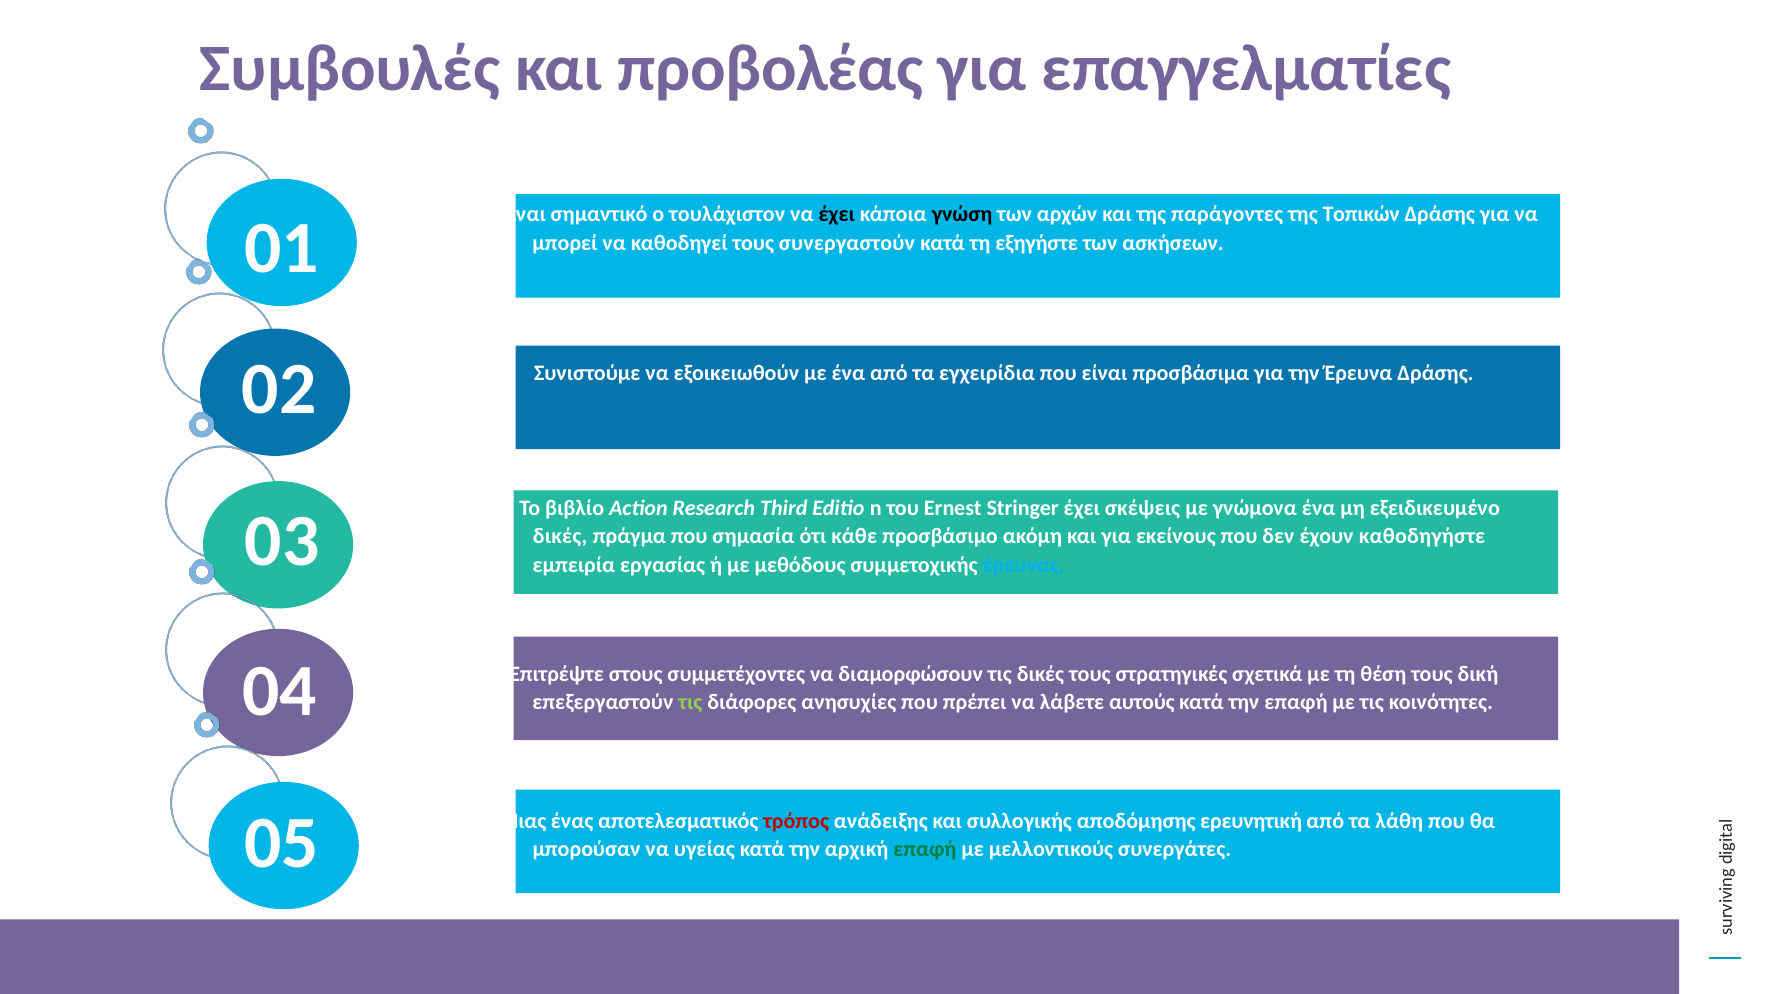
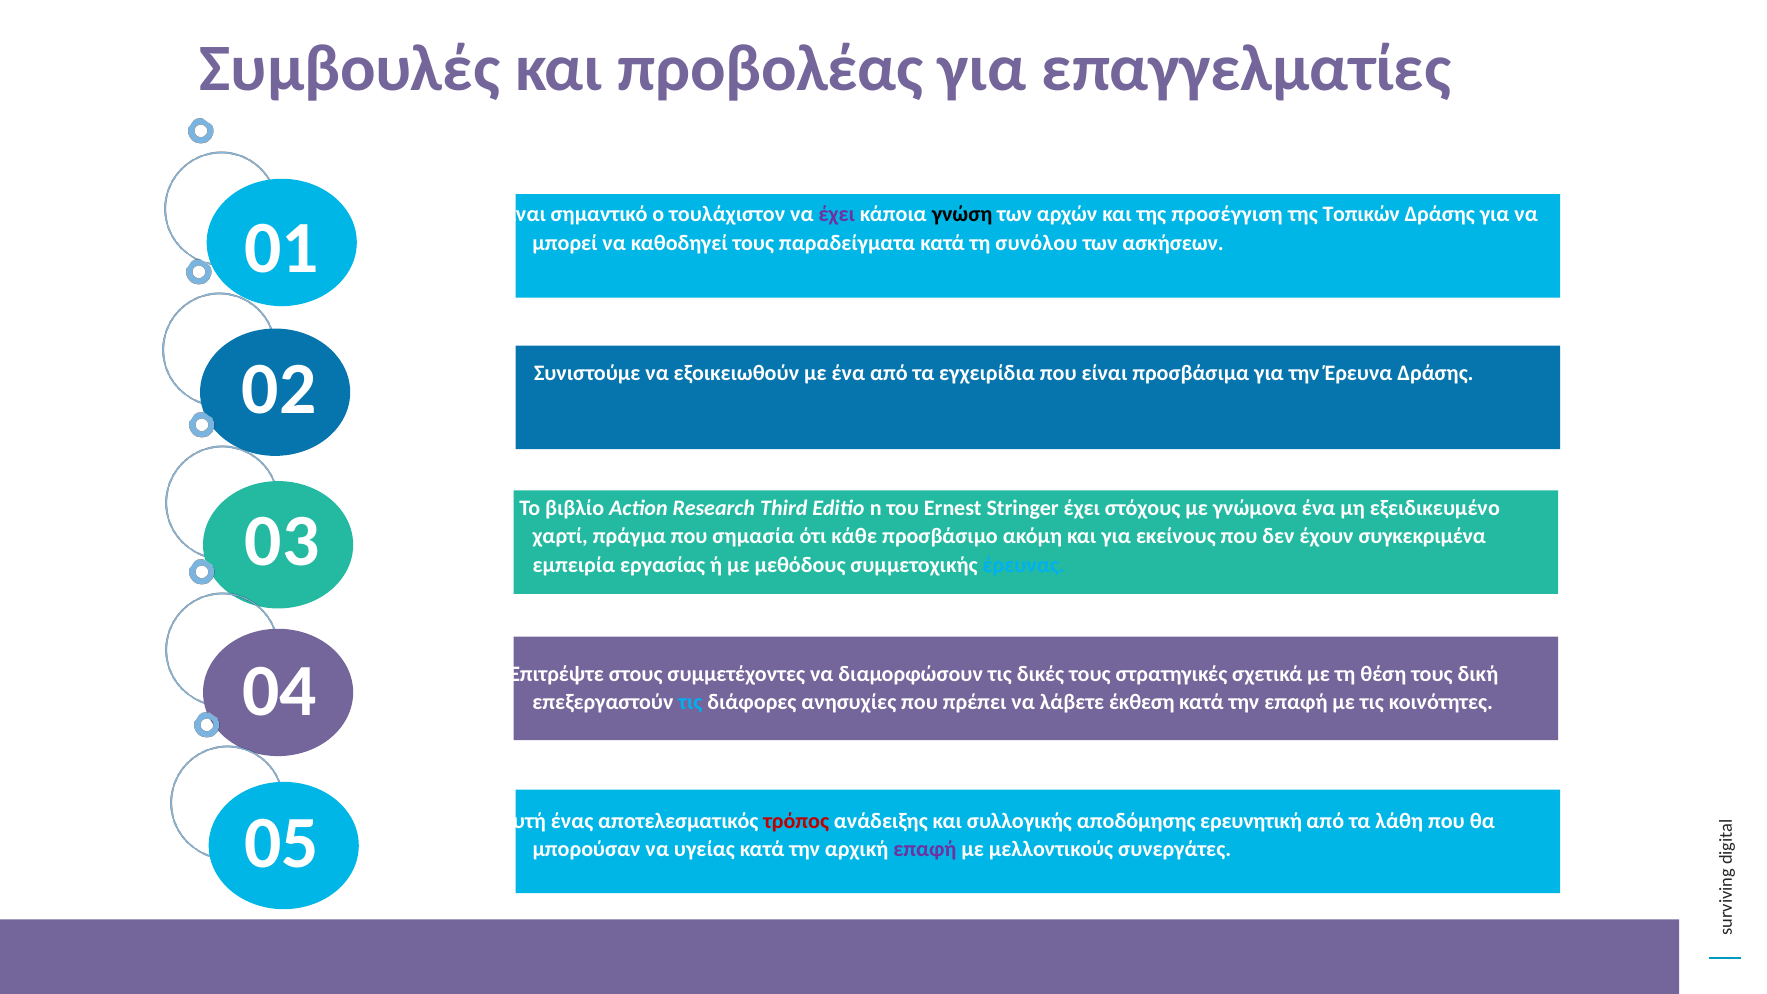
έχει colour: black -> purple (837, 215)
παράγοντες: παράγοντες -> προσέγγιση (1227, 215)
συνεργαστούν: συνεργαστούν -> παραδείγματα (847, 243)
εξηγήστε: εξηγήστε -> συνόλου (1036, 243)
σκέψεις: σκέψεις -> στόχους (1143, 508)
δικές: δικές -> χαρτί (560, 537)
καθοδηγήστε: καθοδηγήστε -> συγκεκριμένα (1422, 537)
τις colour: light green -> light blue (690, 702)
αυτούς: αυτούς -> έκθεση (1142, 702)
Μιας: Μιας -> Αυτή (523, 821)
επαφή colour: green -> purple (925, 849)
